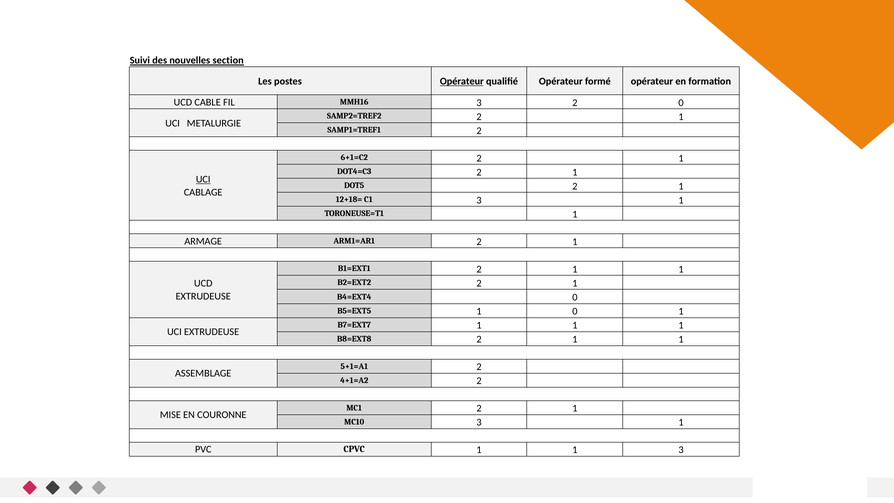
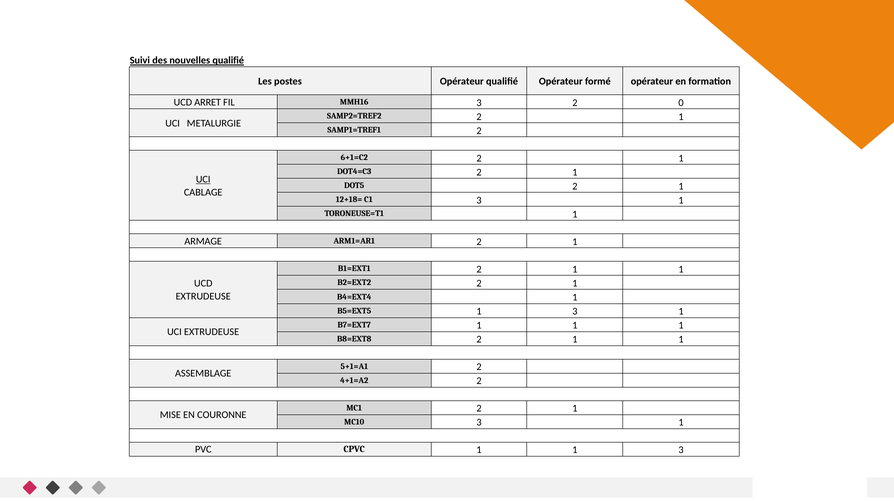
nouvelles section: section -> qualifié (228, 61)
Opérateur underline: present -> none (462, 81)
CABLE: CABLE -> ARRET (208, 102)
B4=EXT4 0: 0 -> 1 (575, 297)
B5=EXT5 1 0: 0 -> 3 (575, 311)
